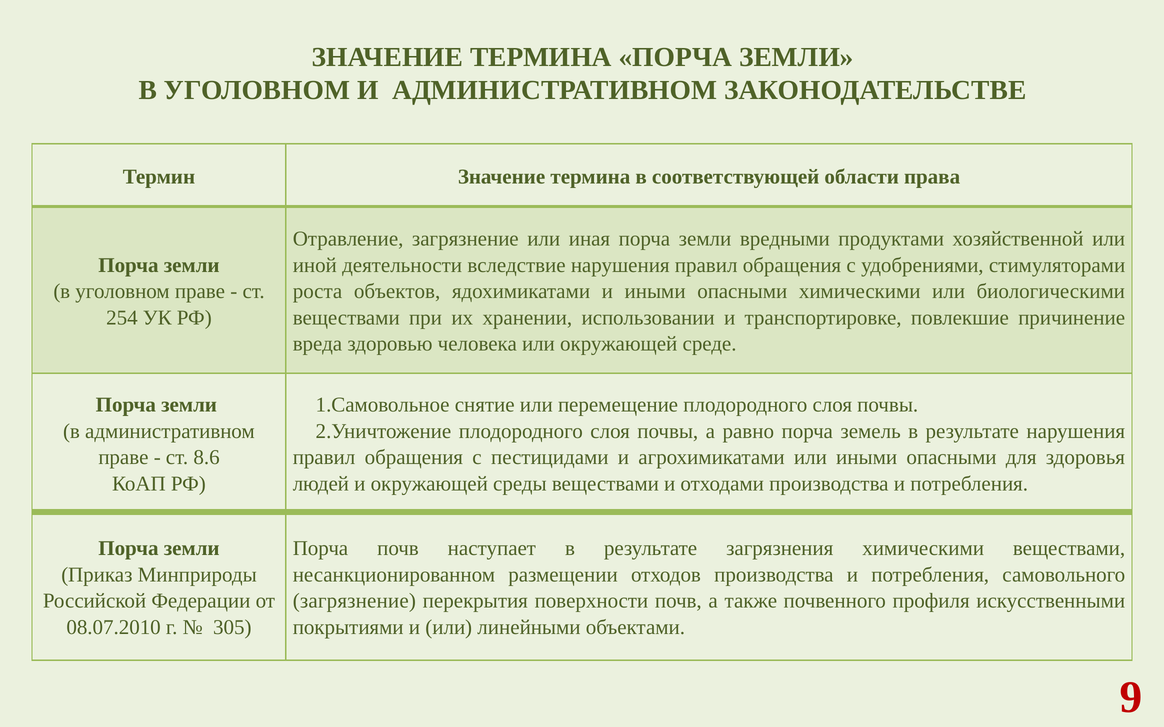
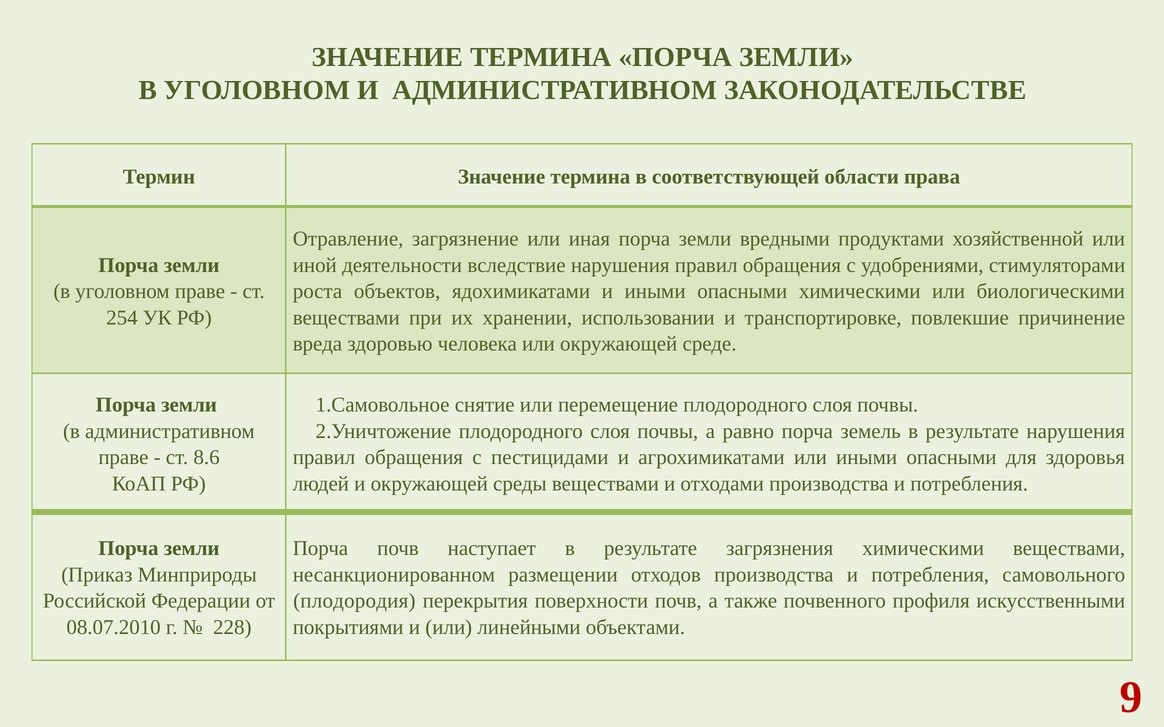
загрязнение: загрязнение -> плодородия (354, 601)
305: 305 -> 228 (232, 628)
